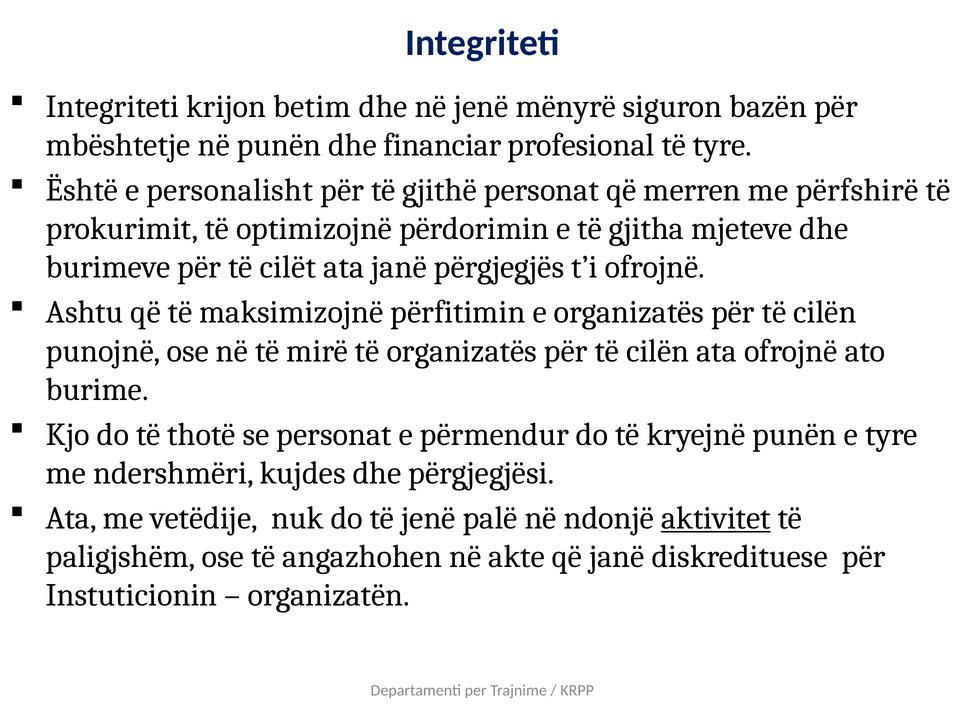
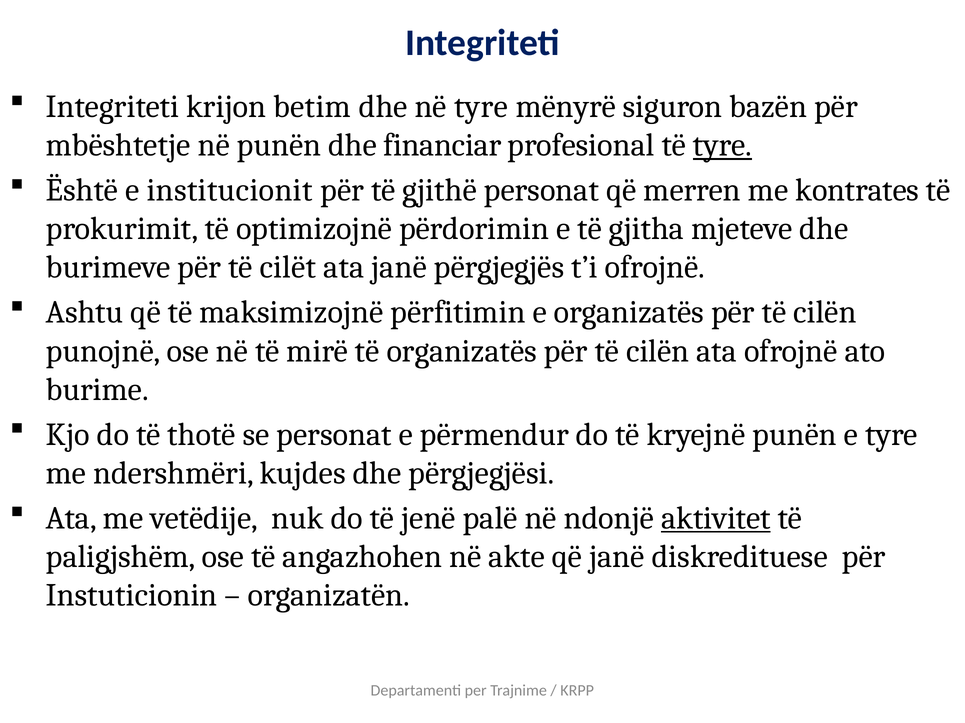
në jenë: jenë -> tyre (481, 107)
tyre underline: none -> present (723, 145)
personalisht: personalisht -> institucionit (230, 190)
përfshirë: përfshirë -> kontrates (857, 190)
